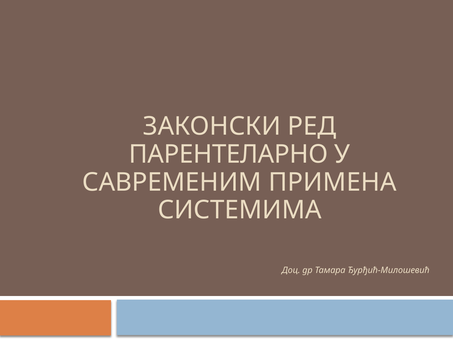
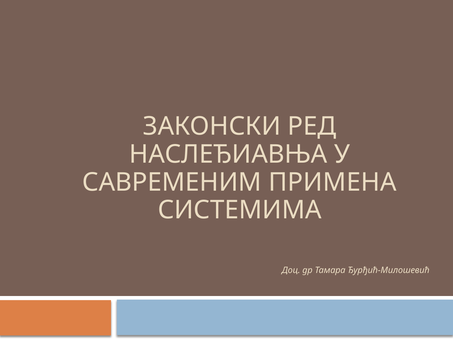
ПАРЕНТЕЛАРНО: ПАРЕНТЕЛАРНО -> НАСЛЕЂИАВЊА (228, 154)
